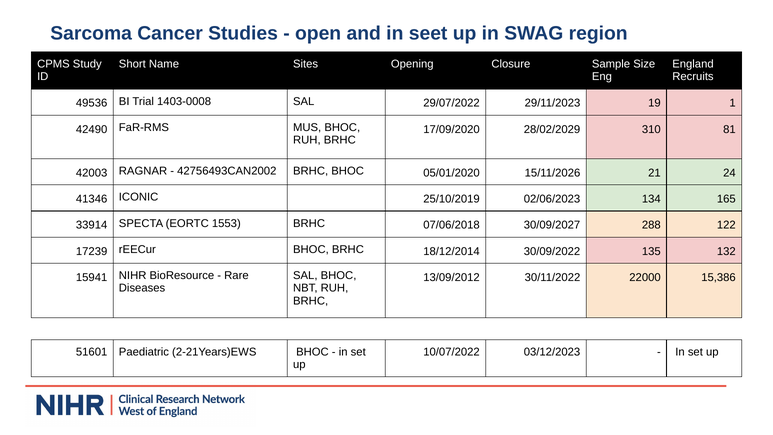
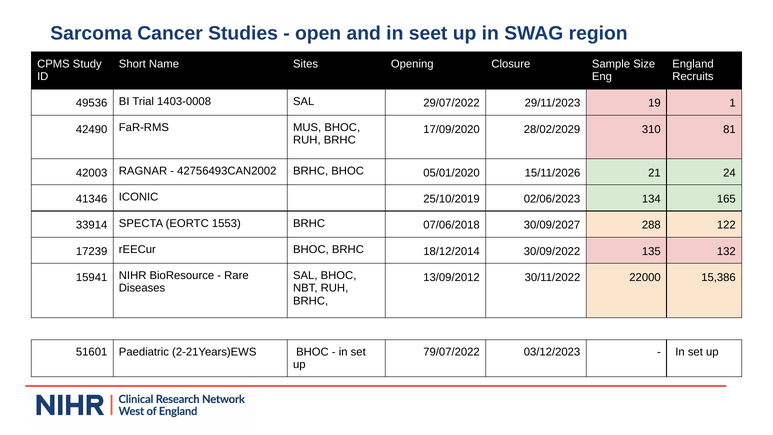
10/07/2022: 10/07/2022 -> 79/07/2022 (452, 352)
